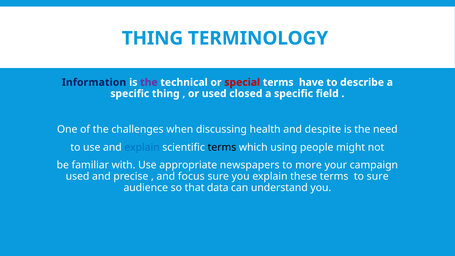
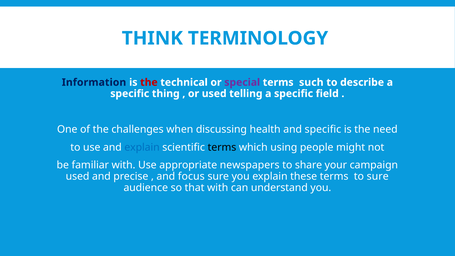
THING: THING -> THINK (152, 38)
the colour: purple -> red (149, 82)
special colour: red -> purple (242, 82)
have: have -> such (311, 82)
closed: closed -> telling (246, 94)
and despite: despite -> specific (323, 129)
more: more -> share (309, 165)
that data: data -> with (218, 188)
